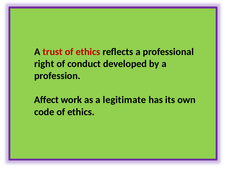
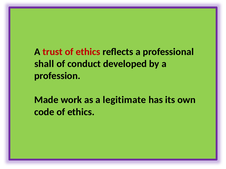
right: right -> shall (44, 64)
Affect: Affect -> Made (46, 100)
